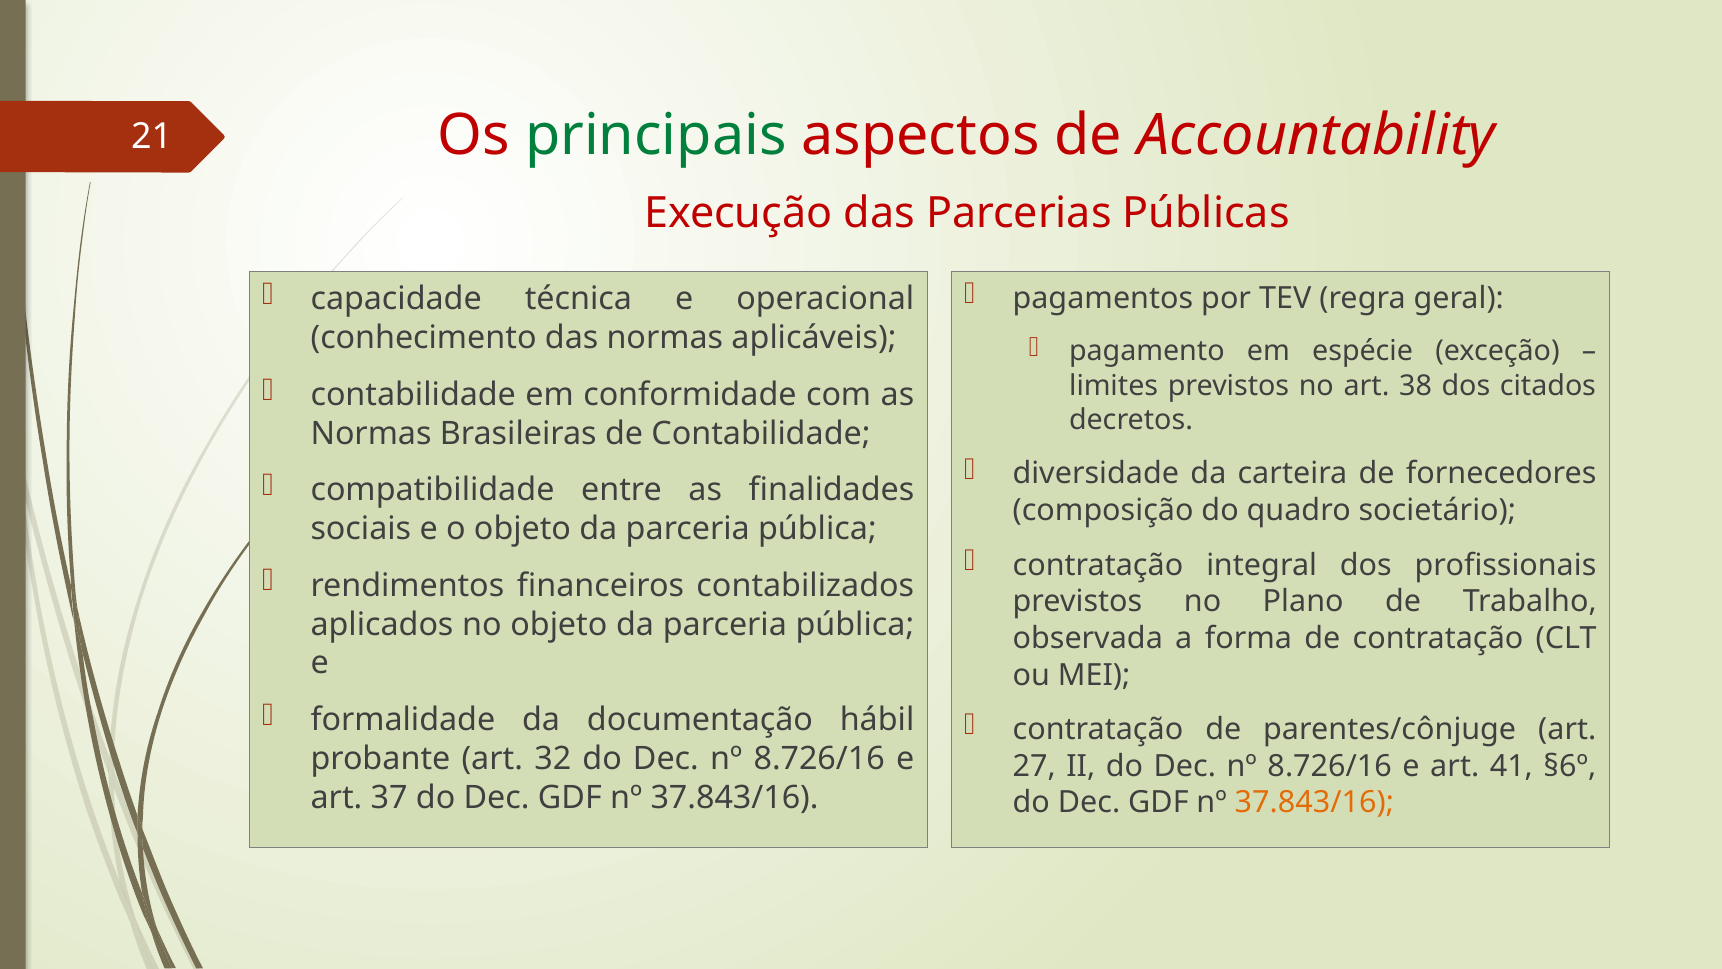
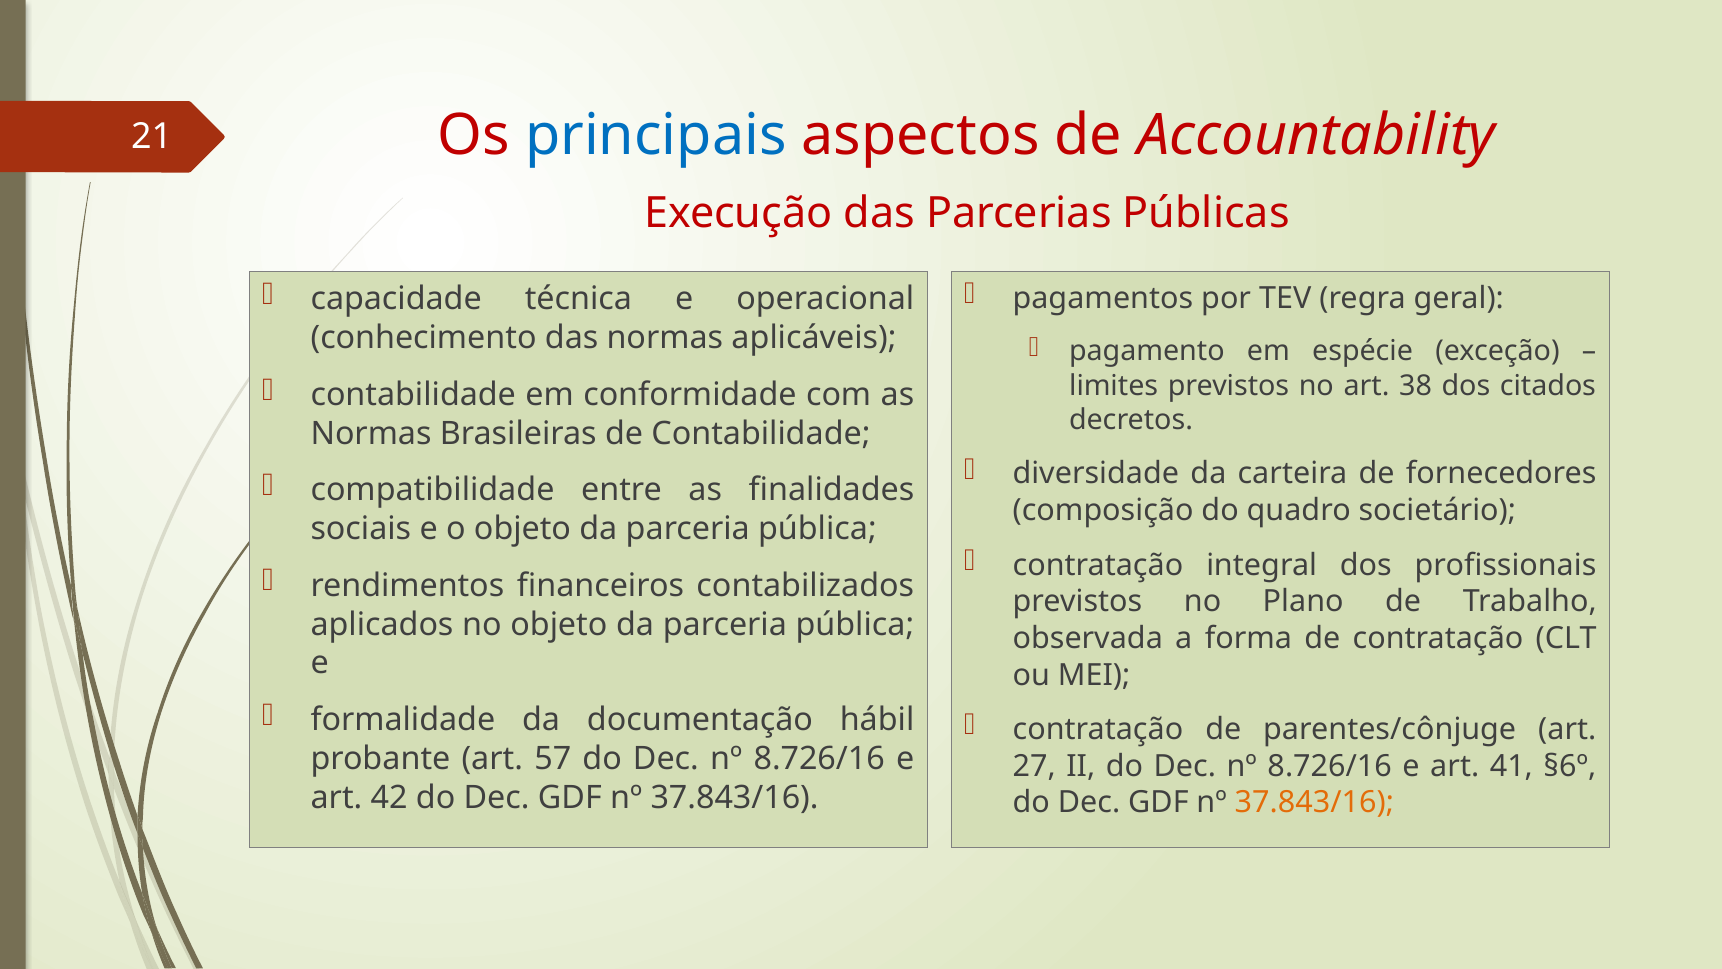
principais colour: green -> blue (656, 136)
32: 32 -> 57 (553, 758)
37: 37 -> 42 (389, 797)
